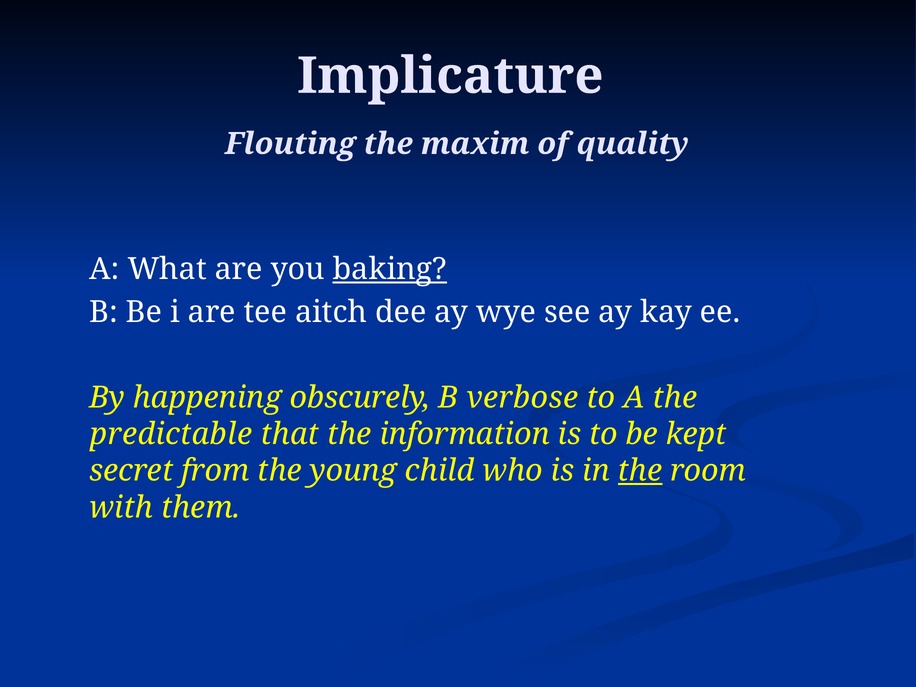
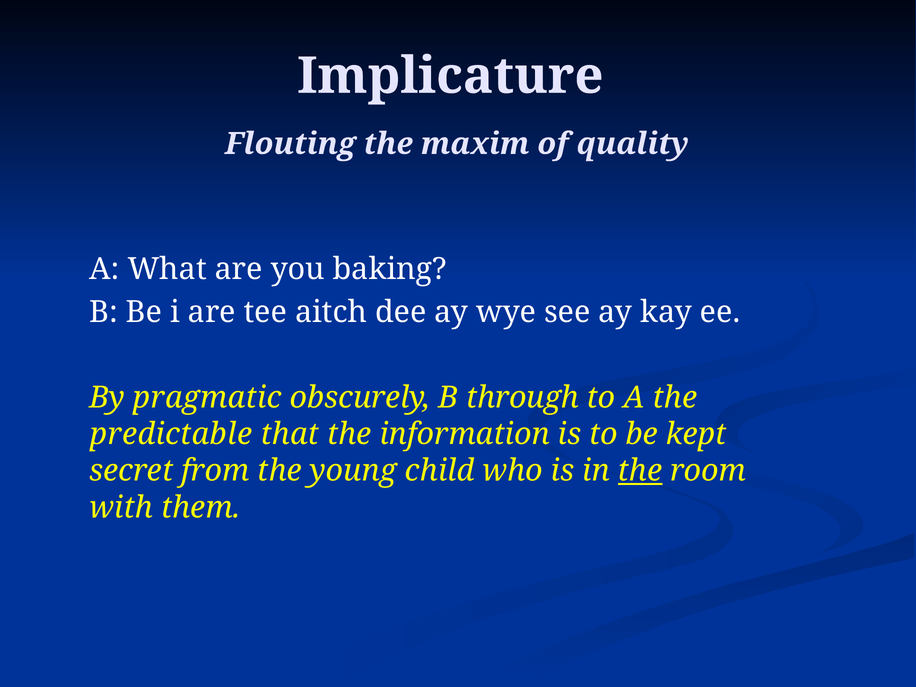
baking underline: present -> none (390, 269)
happening: happening -> pragmatic (207, 398)
verbose: verbose -> through (523, 398)
